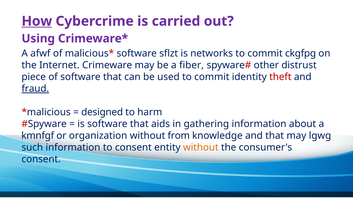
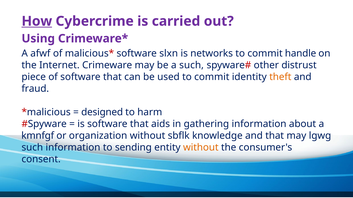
sflzt: sflzt -> slxn (169, 54)
ckgfpg: ckgfpg -> handle (301, 54)
a fiber: fiber -> such (192, 65)
theft colour: red -> orange (280, 77)
fraud underline: present -> none (35, 89)
from: from -> sbflk (179, 136)
to consent: consent -> sending (133, 148)
